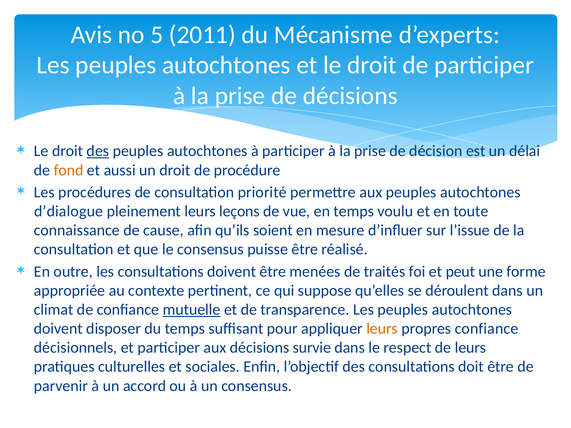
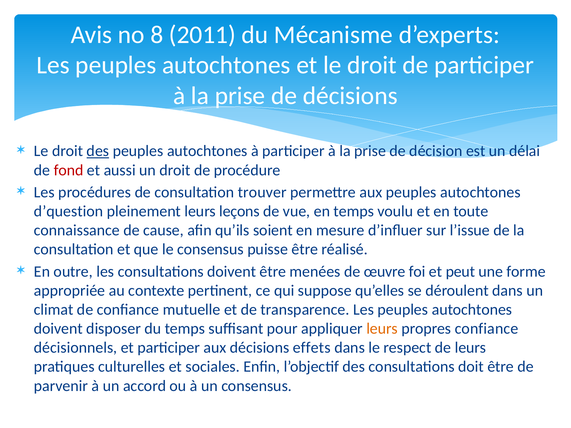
5: 5 -> 8 (157, 35)
fond colour: orange -> red (69, 170)
priorité: priorité -> trouver (262, 192)
d’dialogue: d’dialogue -> d’question (69, 211)
traités: traités -> œuvre (385, 272)
mutuelle underline: present -> none (192, 310)
survie: survie -> effets (312, 348)
